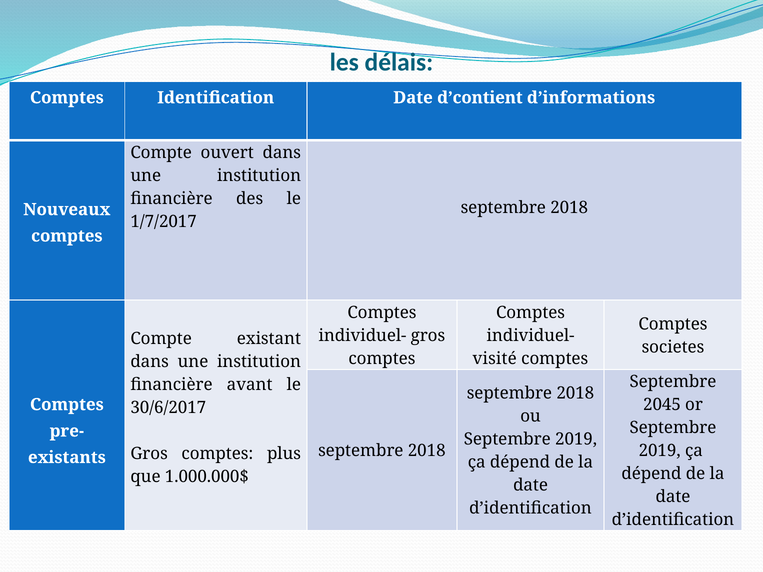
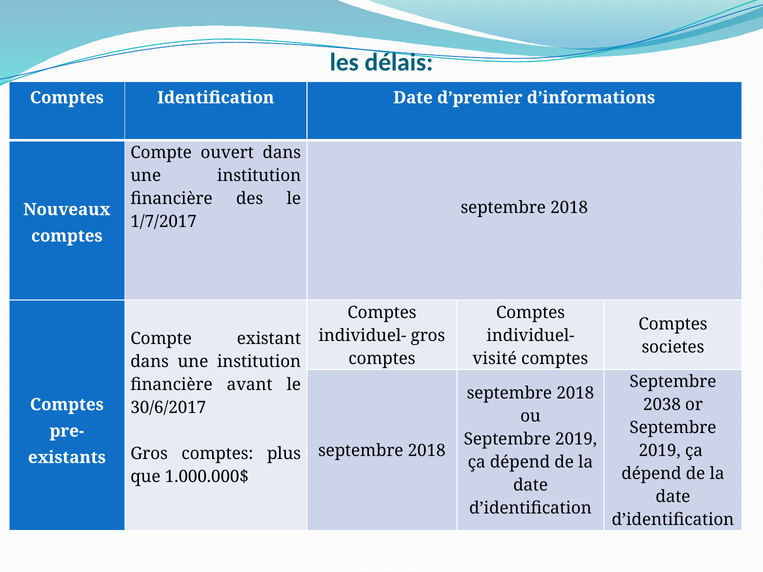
d’contient: d’contient -> d’premier (480, 98)
2045: 2045 -> 2038 (662, 405)
